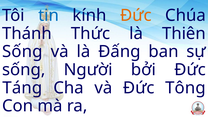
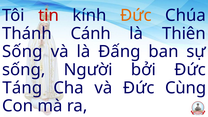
tin colour: blue -> red (49, 15)
Thức: Thức -> Cánh (91, 34)
Tông: Tông -> Cùng (186, 88)
